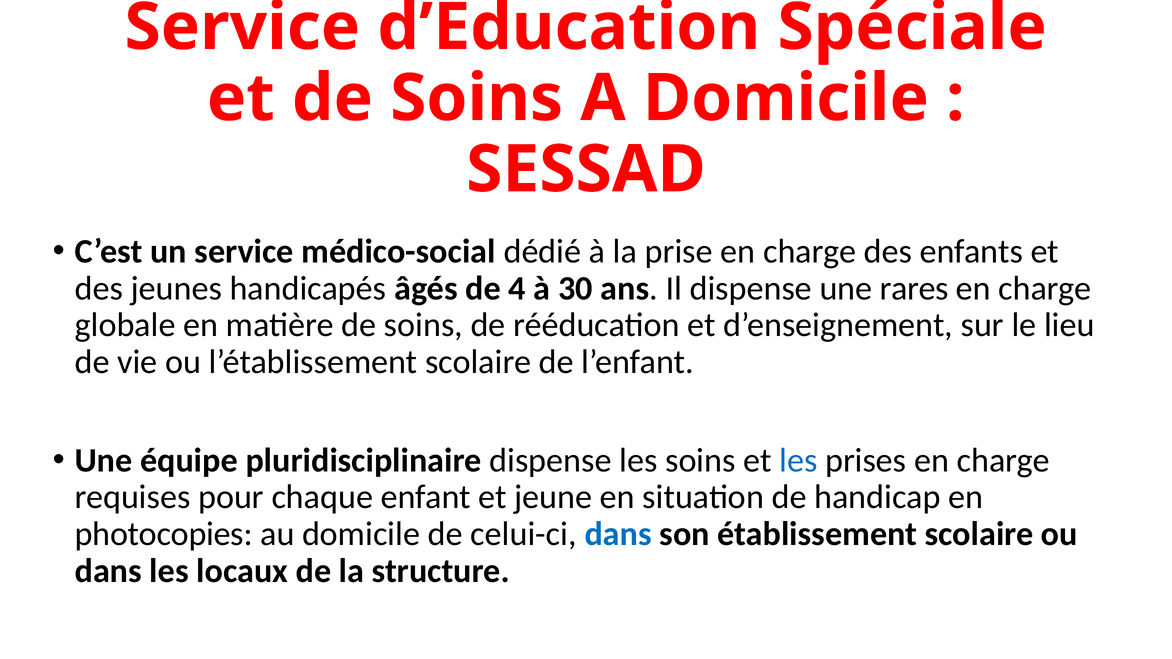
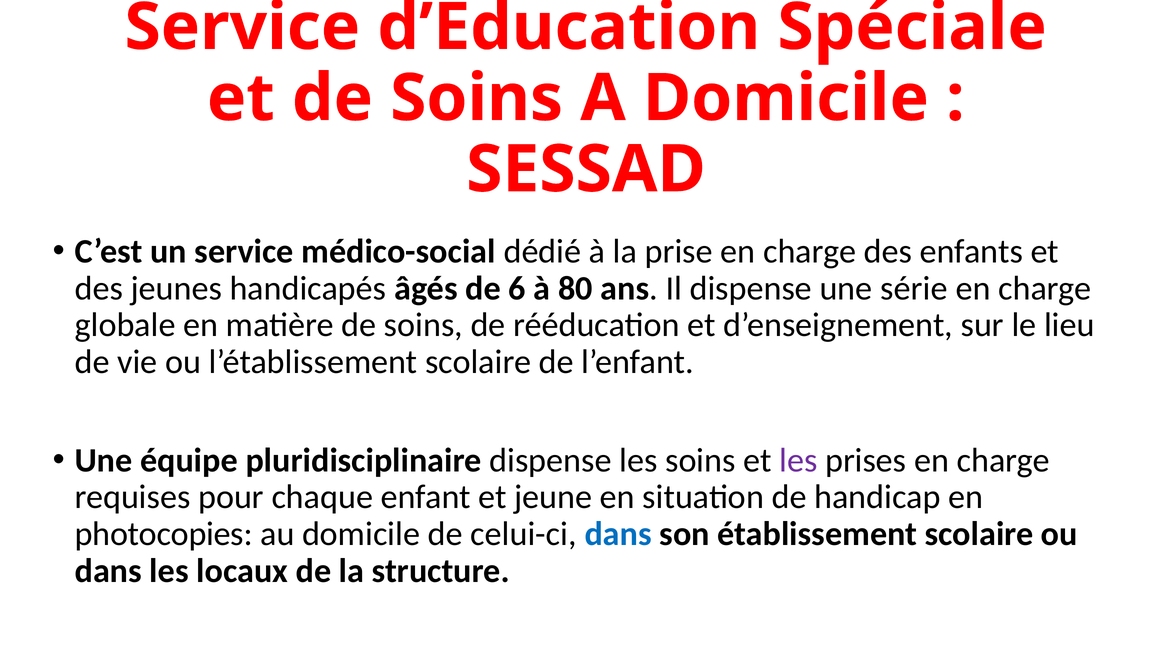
4: 4 -> 6 (517, 288)
30: 30 -> 80 (575, 288)
rares: rares -> série (914, 288)
les colour: blue -> purple (798, 460)
